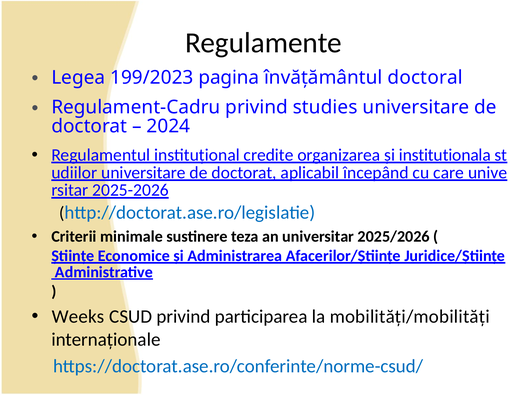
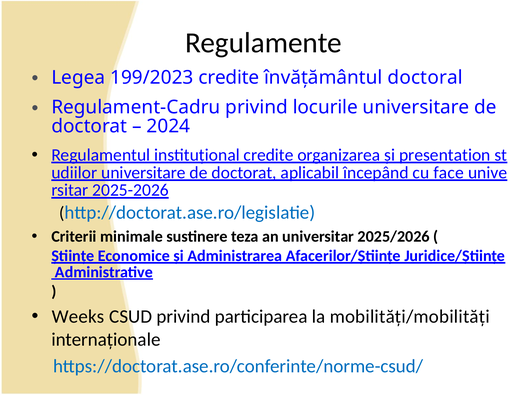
199/2023 pagina: pagina -> credite (229, 78)
studies: studies -> locurile (325, 107)
institutionala: institutionala -> presentation (445, 155)
care: care -> face (449, 173)
